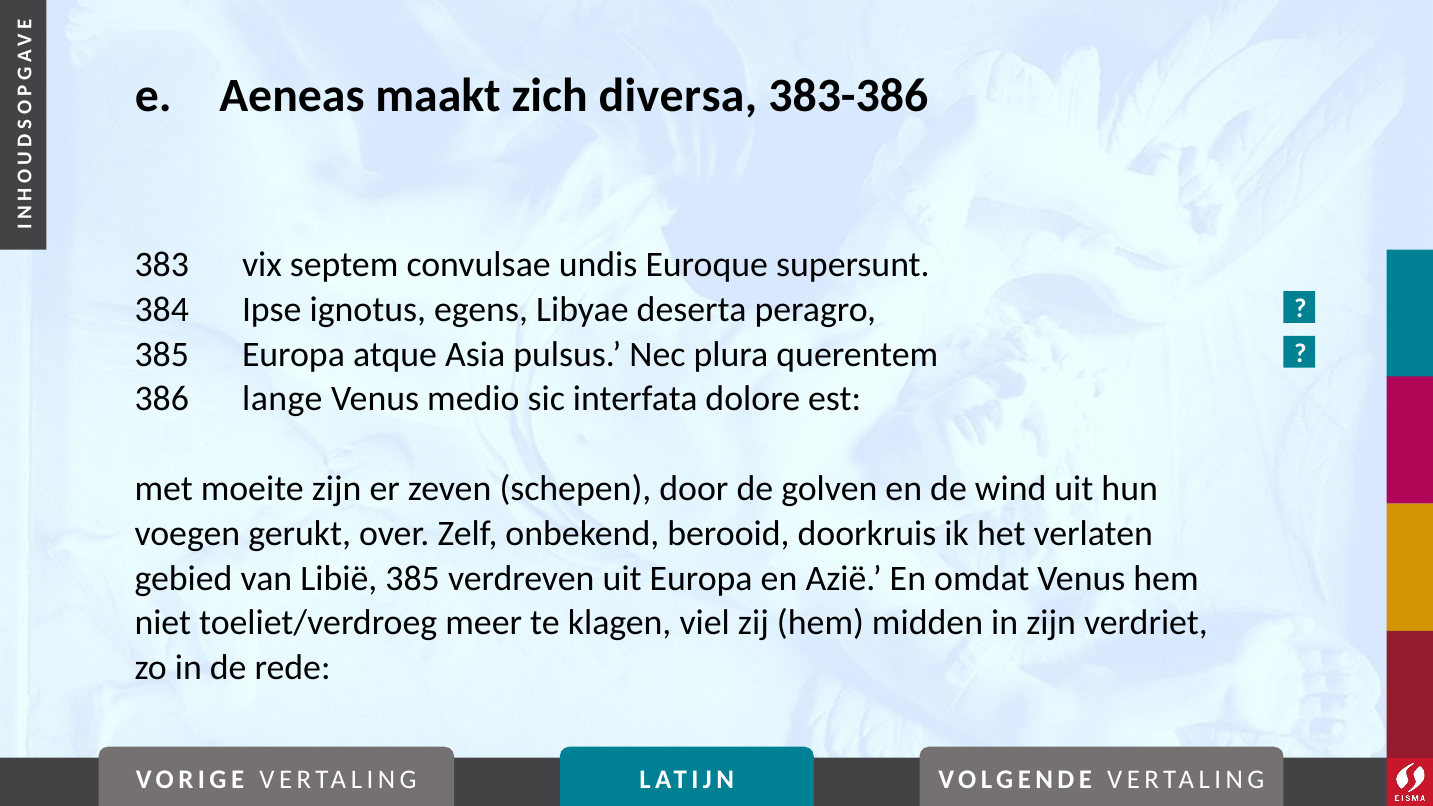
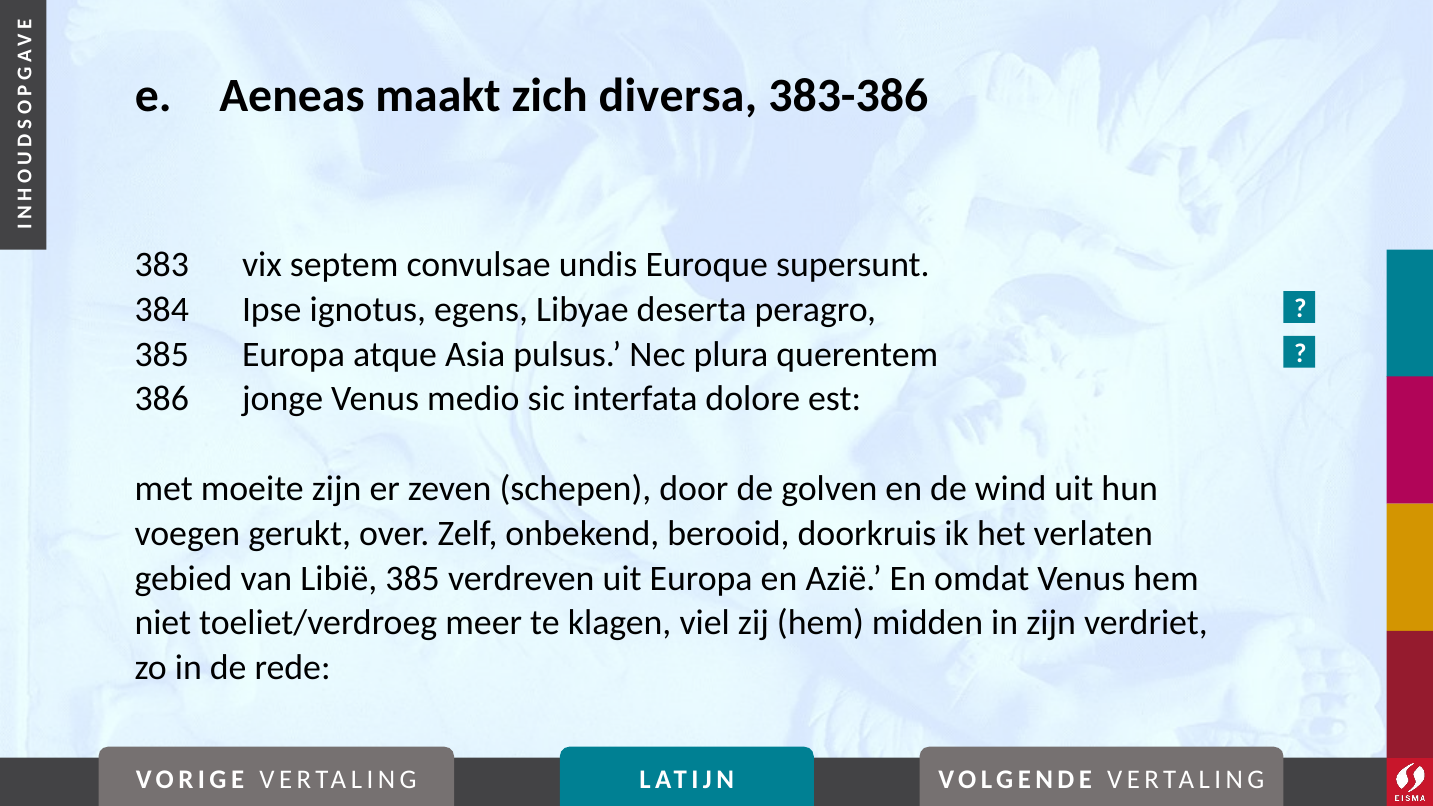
lange: lange -> jonge (283, 399)
